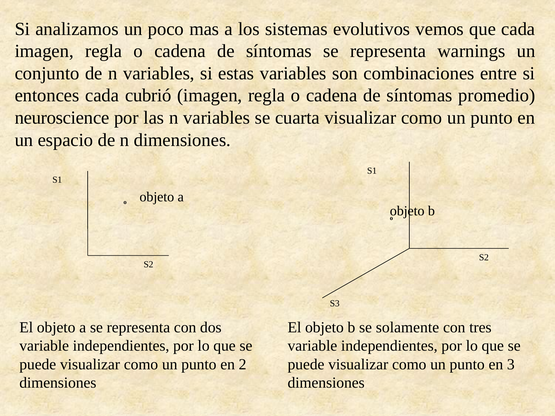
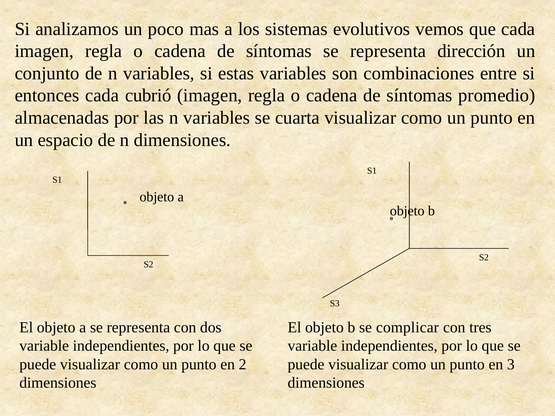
warnings: warnings -> dirección (471, 51)
neuroscience: neuroscience -> almacenadas (62, 118)
solamente: solamente -> complicar (407, 328)
